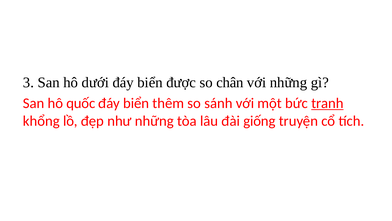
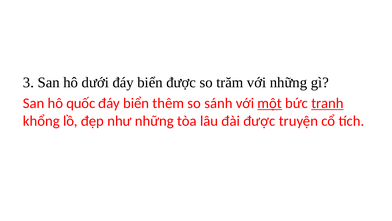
chân: chân -> trăm (230, 82)
một underline: none -> present (270, 103)
đài giống: giống -> được (259, 121)
